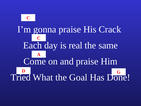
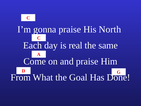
Crack: Crack -> North (110, 29)
Tried: Tried -> From (21, 77)
